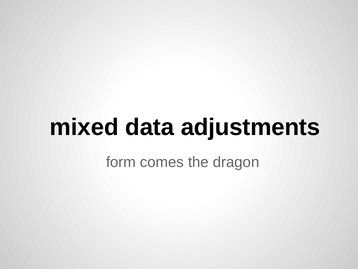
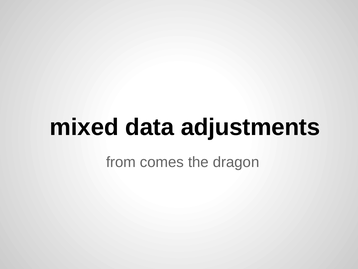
form: form -> from (121, 162)
